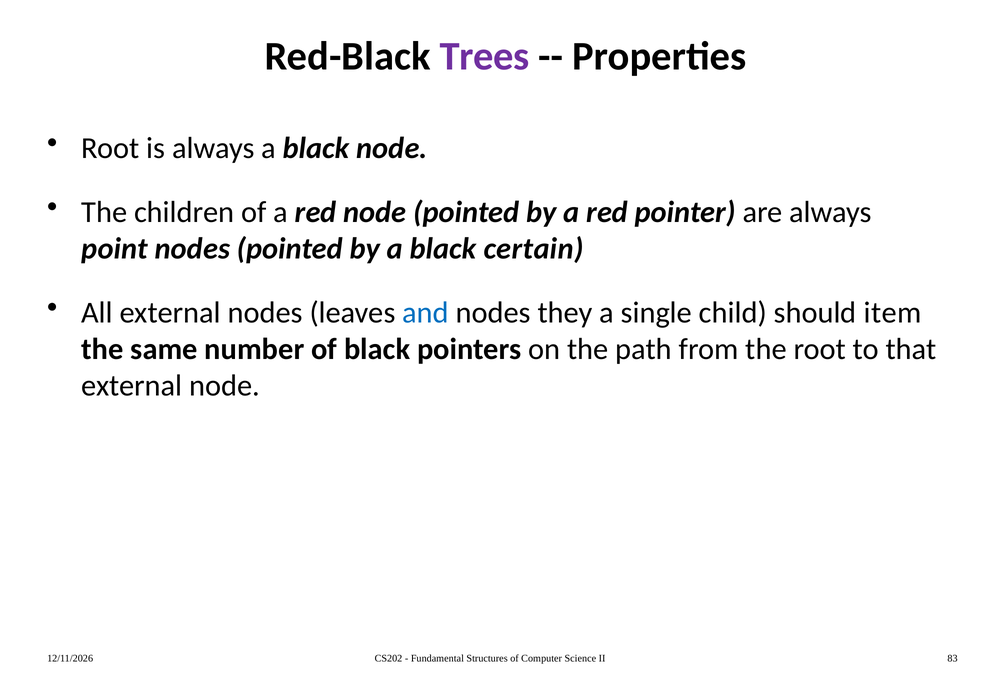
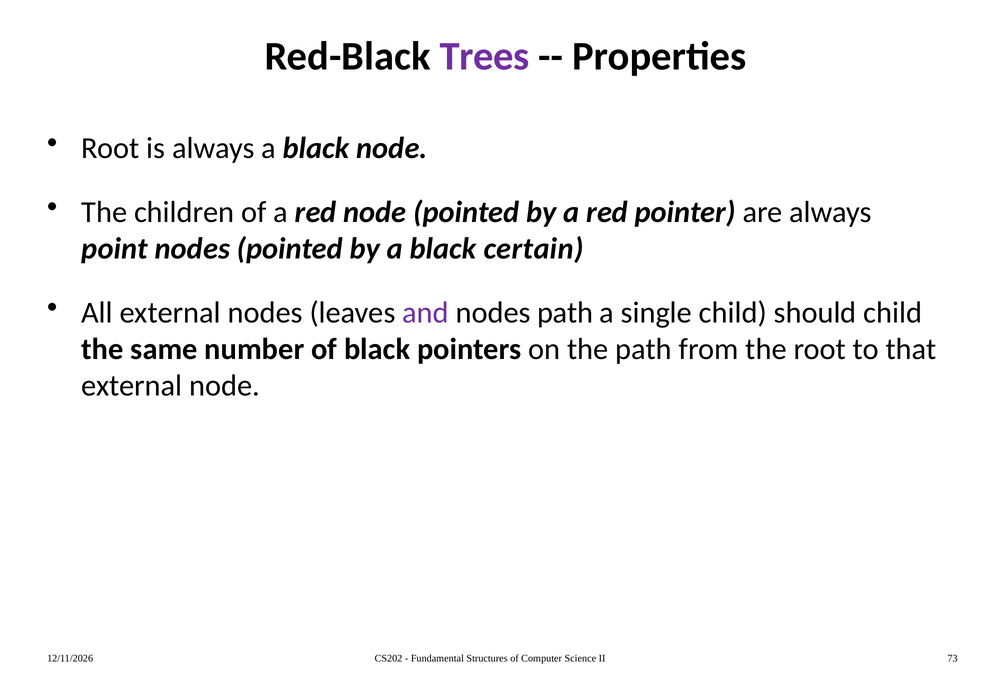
and colour: blue -> purple (425, 313)
nodes they: they -> path (565, 313)
should item: item -> child (893, 313)
83: 83 -> 73 (953, 658)
